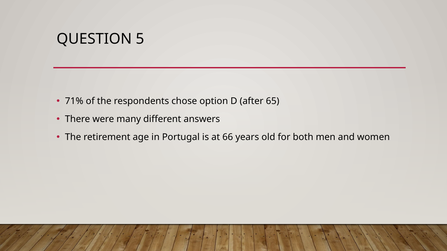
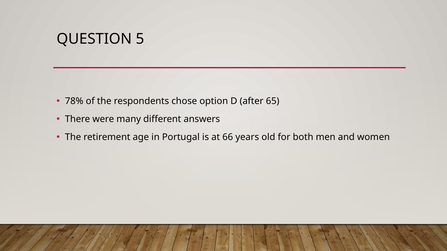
71%: 71% -> 78% (74, 101)
